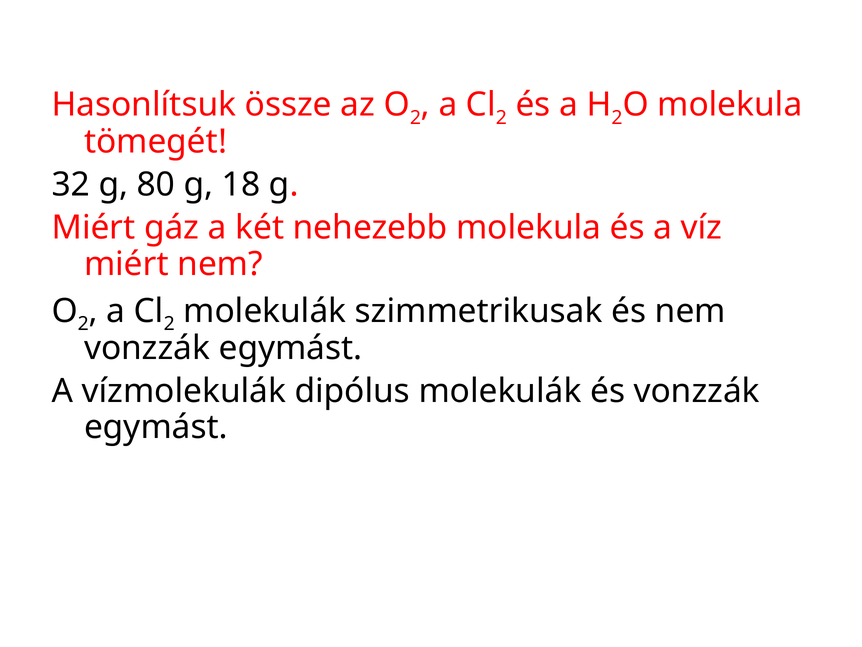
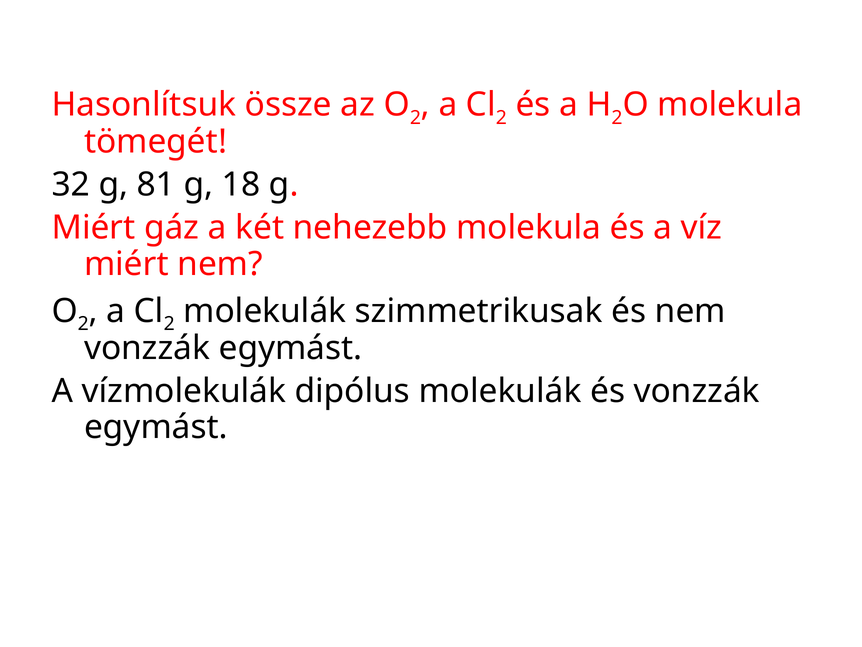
80: 80 -> 81 (156, 185)
